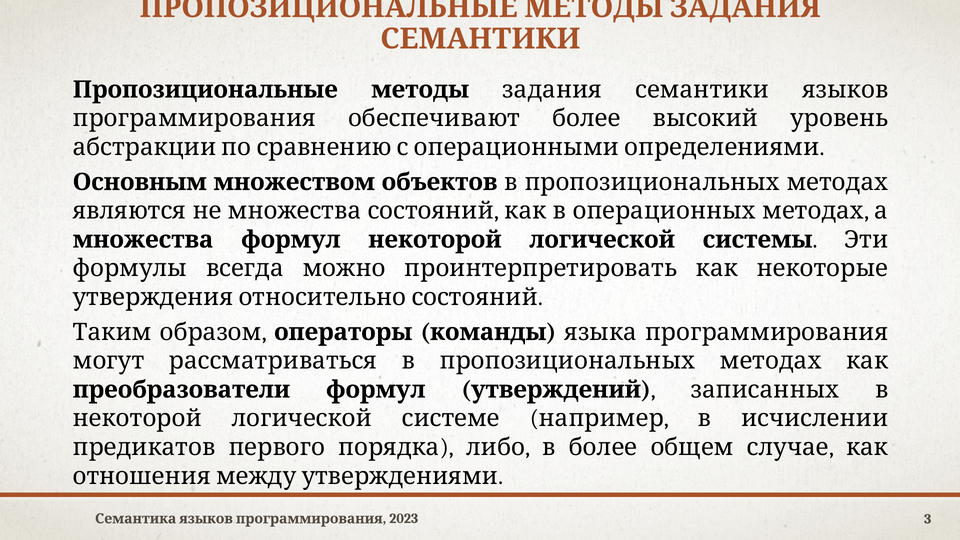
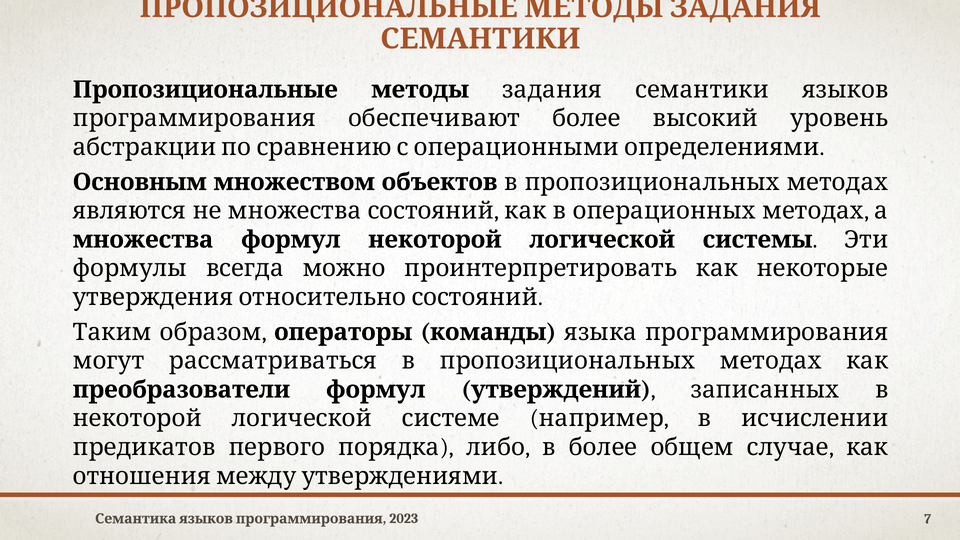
3: 3 -> 7 (928, 519)
